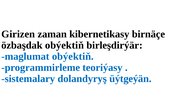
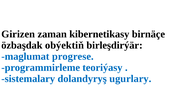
maglumat obýektiň: obýektiň -> progrese (73, 56)
üýtgeýän: üýtgeýän -> ugurlary (130, 79)
